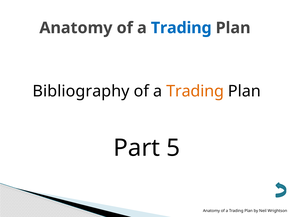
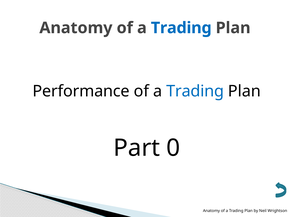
Bibliography: Bibliography -> Performance (81, 91)
Trading colour: orange -> blue (195, 91)
5: 5 -> 0 (173, 148)
